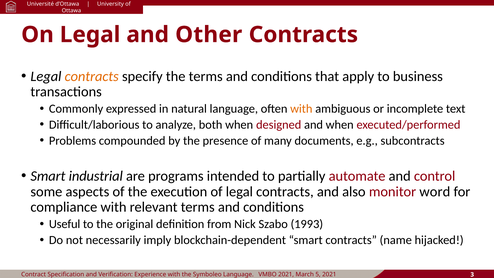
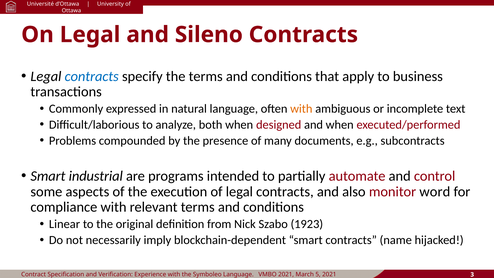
Other: Other -> Sileno (209, 35)
contracts colour: orange -> blue (92, 76)
Useful: Useful -> Linear (65, 224)
1993: 1993 -> 1923 (307, 224)
